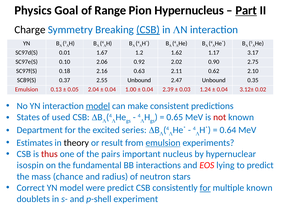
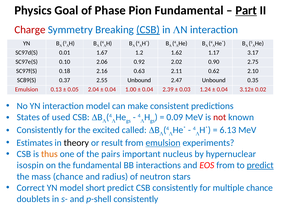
Range: Range -> Phase (110, 10)
Pion Hypernucleus: Hypernucleus -> Fundamental (189, 10)
Charge colour: black -> red (30, 30)
model underline: present -> none (98, 106)
0.65: 0.65 -> 0.09 (175, 117)
Department: Department -> Consistently (40, 130)
series: series -> called (134, 130)
0.64: 0.64 -> 6.13 (228, 130)
thus colour: red -> orange (49, 154)
EOS lying: lying -> from (226, 165)
predict underline: none -> present (260, 165)
were: were -> short (95, 188)
for underline: present -> none (205, 188)
multiple known: known -> chance (260, 188)
p-shell experiment: experiment -> consistently (136, 199)
